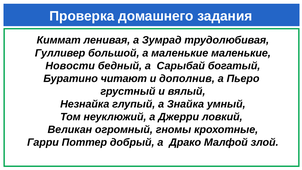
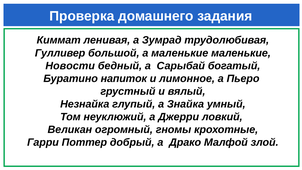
читают: читают -> напиток (124, 79)
дополнив: дополнив -> лимонное (187, 79)
